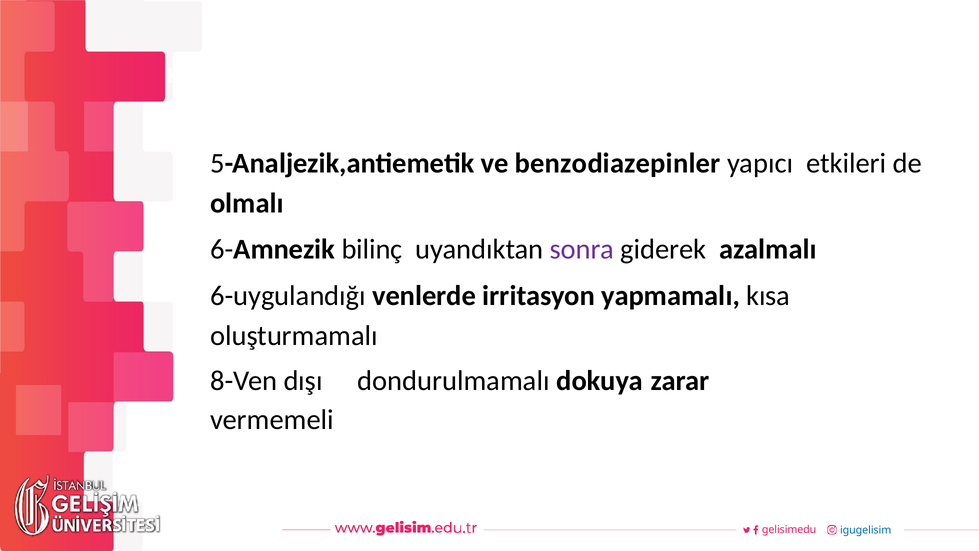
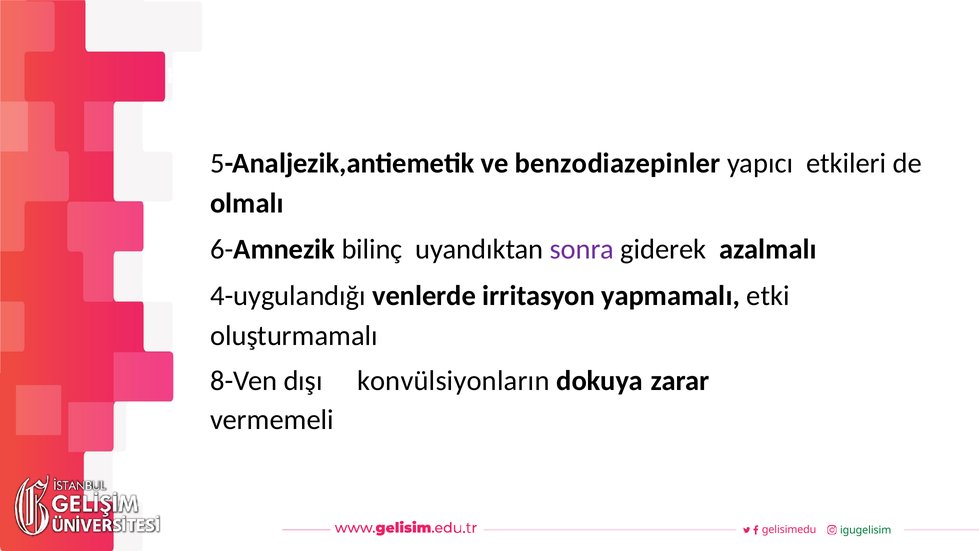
6-uygulandığı: 6-uygulandığı -> 4-uygulandığı (288, 296)
kısa: kısa -> etki (768, 296)
dondurulmamalı: dondurulmamalı -> konvülsiyonların (453, 381)
igugelisim colour: blue -> green (866, 530)
